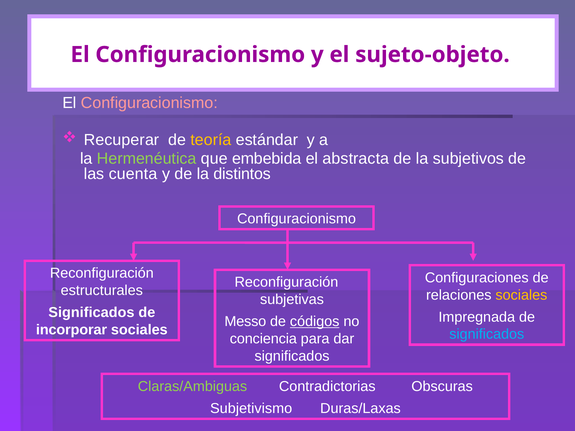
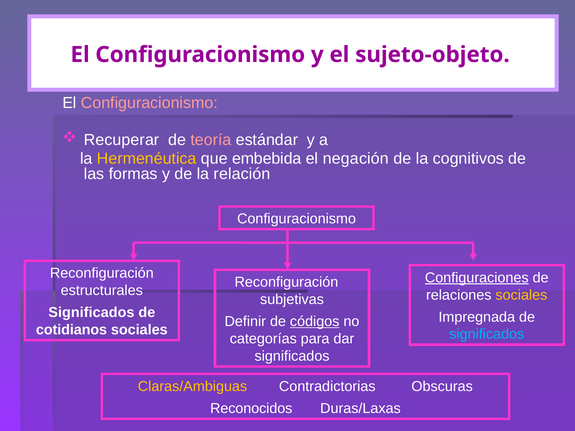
teoría colour: yellow -> pink (211, 140)
Hermenéutica colour: light green -> yellow (147, 159)
abstracta: abstracta -> negación (356, 159)
subjetivos: subjetivos -> cognitivos (468, 159)
cuenta: cuenta -> formas (133, 174)
distintos: distintos -> relación (242, 174)
Configuraciones underline: none -> present (477, 278)
Messo: Messo -> Definir (245, 322)
incorporar: incorporar -> cotidianos (72, 330)
conciencia: conciencia -> categorías (263, 339)
Claras/Ambiguas colour: light green -> yellow (192, 387)
Subjetivismo: Subjetivismo -> Reconocidos (251, 409)
